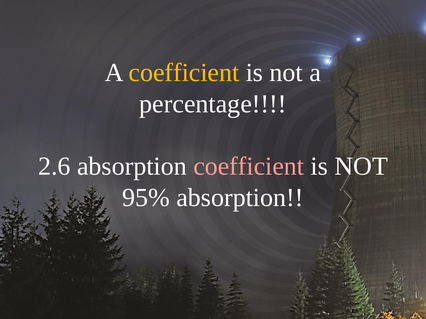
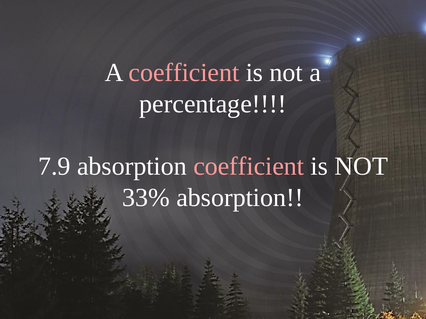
coefficient colour: yellow -> pink (184, 73)
2.6: 2.6 -> 7.9 (54, 167)
95%: 95% -> 33% (146, 198)
